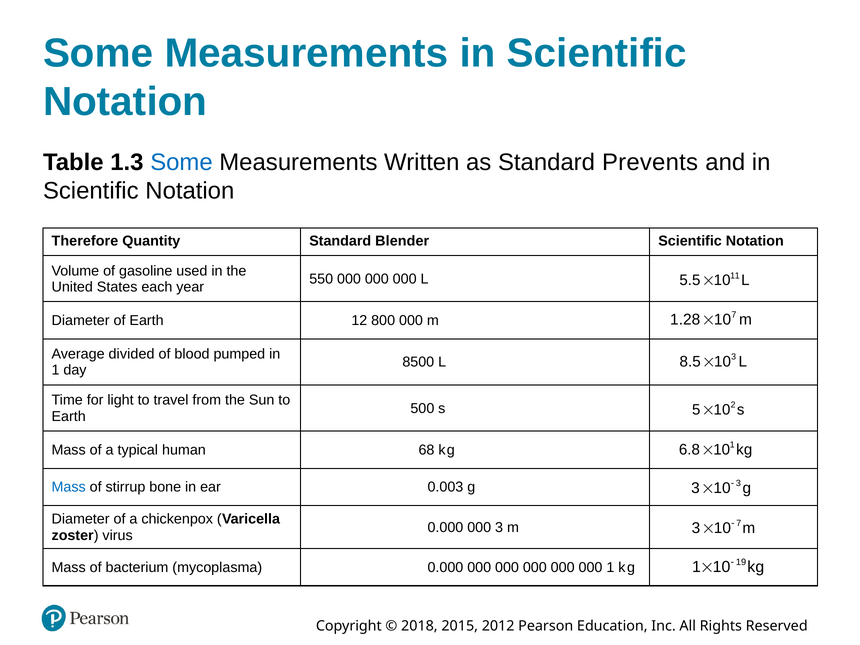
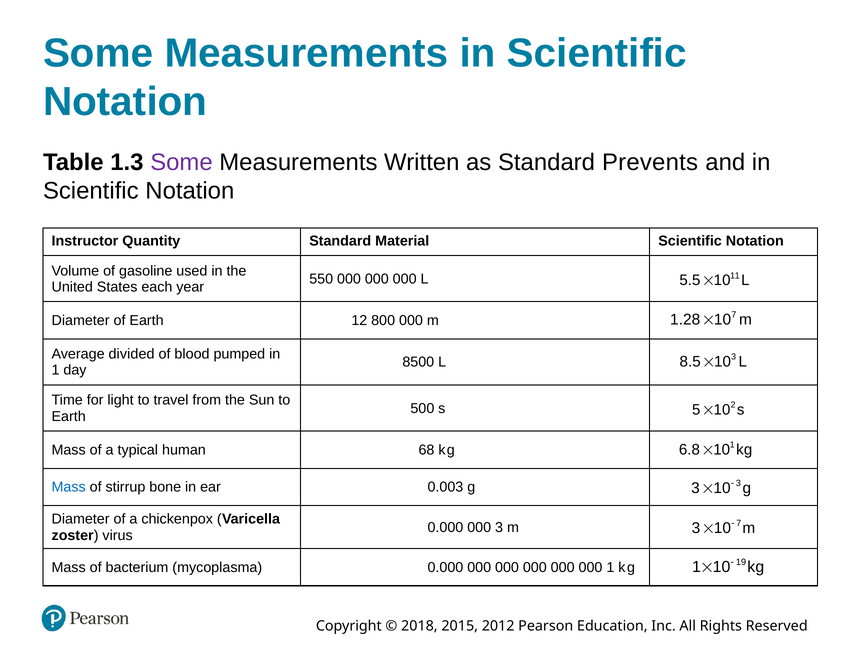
Some colour: blue -> purple (181, 162)
Therefore: Therefore -> Instructor (85, 241)
Blender: Blender -> Material (402, 241)
